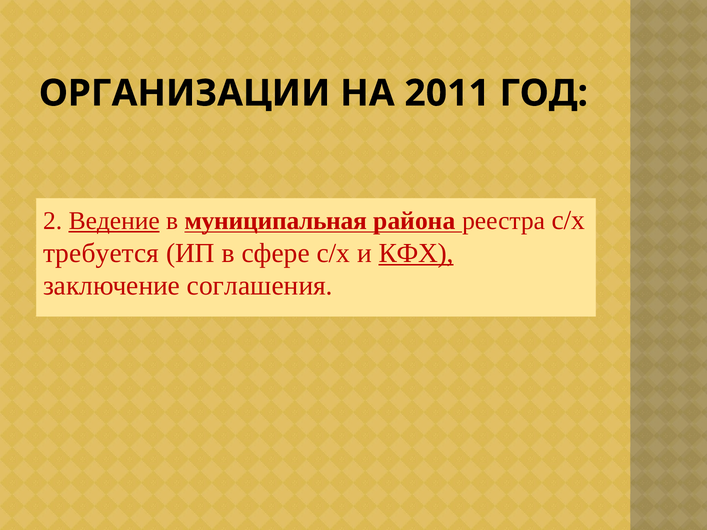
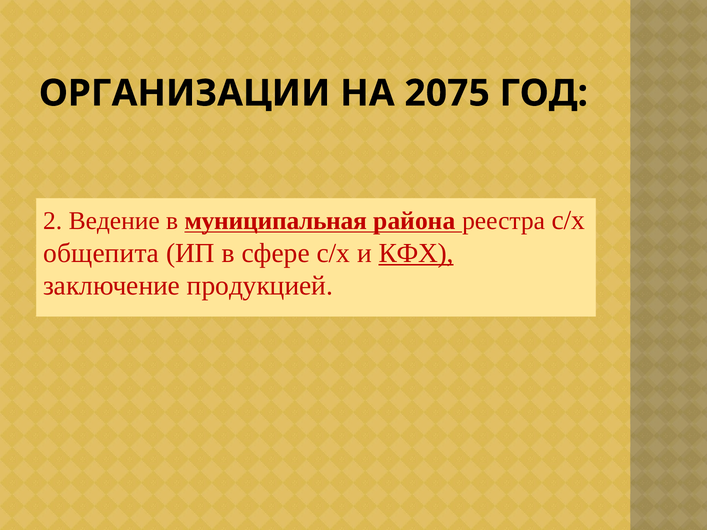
2011: 2011 -> 2075 (447, 93)
Ведение underline: present -> none (114, 221)
требуется: требуется -> общепита (101, 253)
соглашения: соглашения -> продукцией (260, 286)
